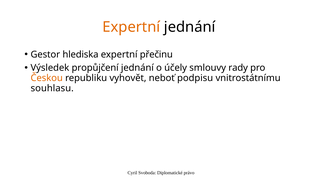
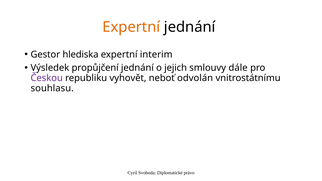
přečinu: přečinu -> interim (156, 54)
účely: účely -> jejich (176, 68)
rady: rady -> dále (238, 68)
Českou colour: orange -> purple (47, 78)
podpisu: podpisu -> odvolán (195, 78)
